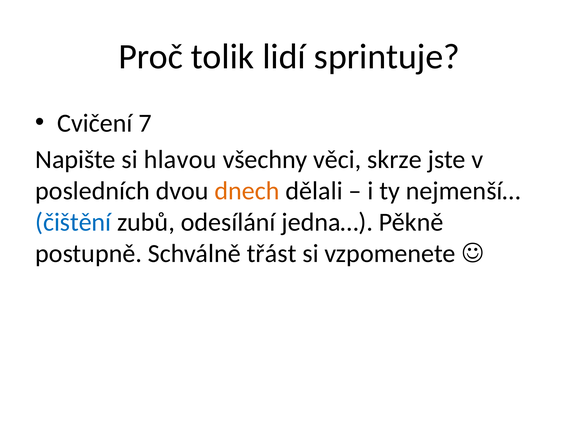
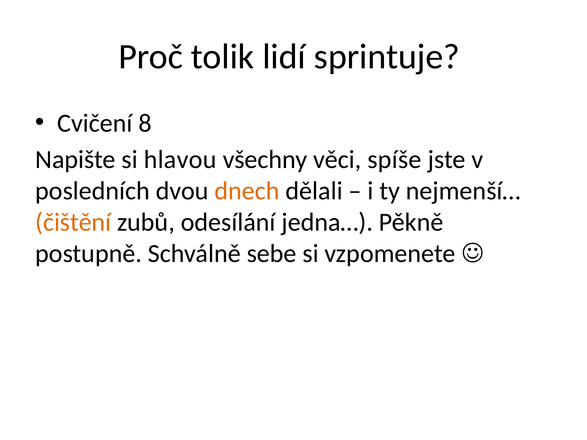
7: 7 -> 8 (145, 123)
skrze: skrze -> spíše (394, 160)
čištění colour: blue -> orange (73, 222)
třást: třást -> sebe (272, 254)
